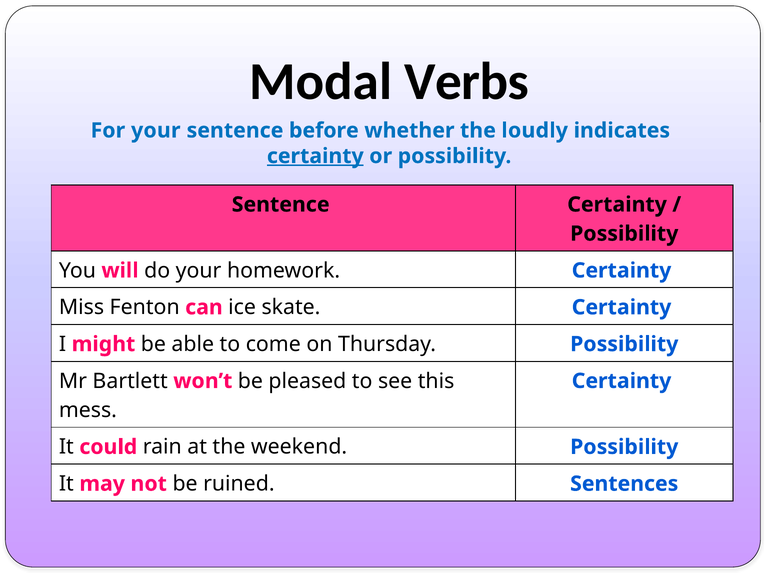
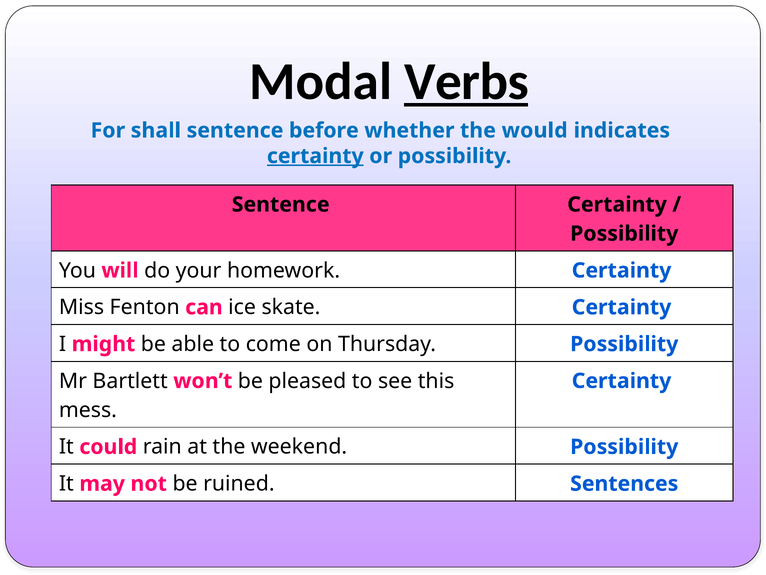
Verbs underline: none -> present (466, 82)
For your: your -> shall (156, 130)
loudly: loudly -> would (535, 130)
